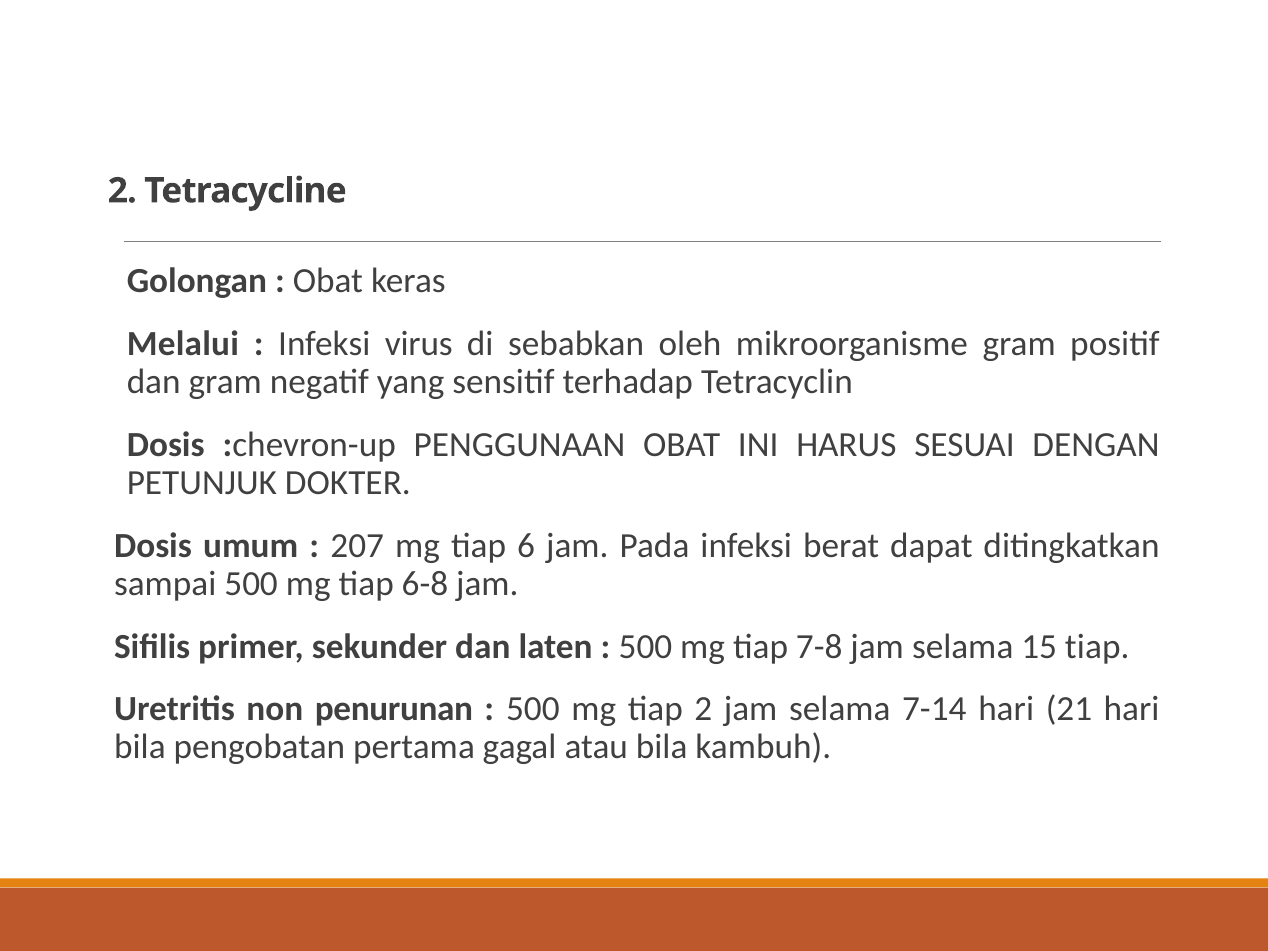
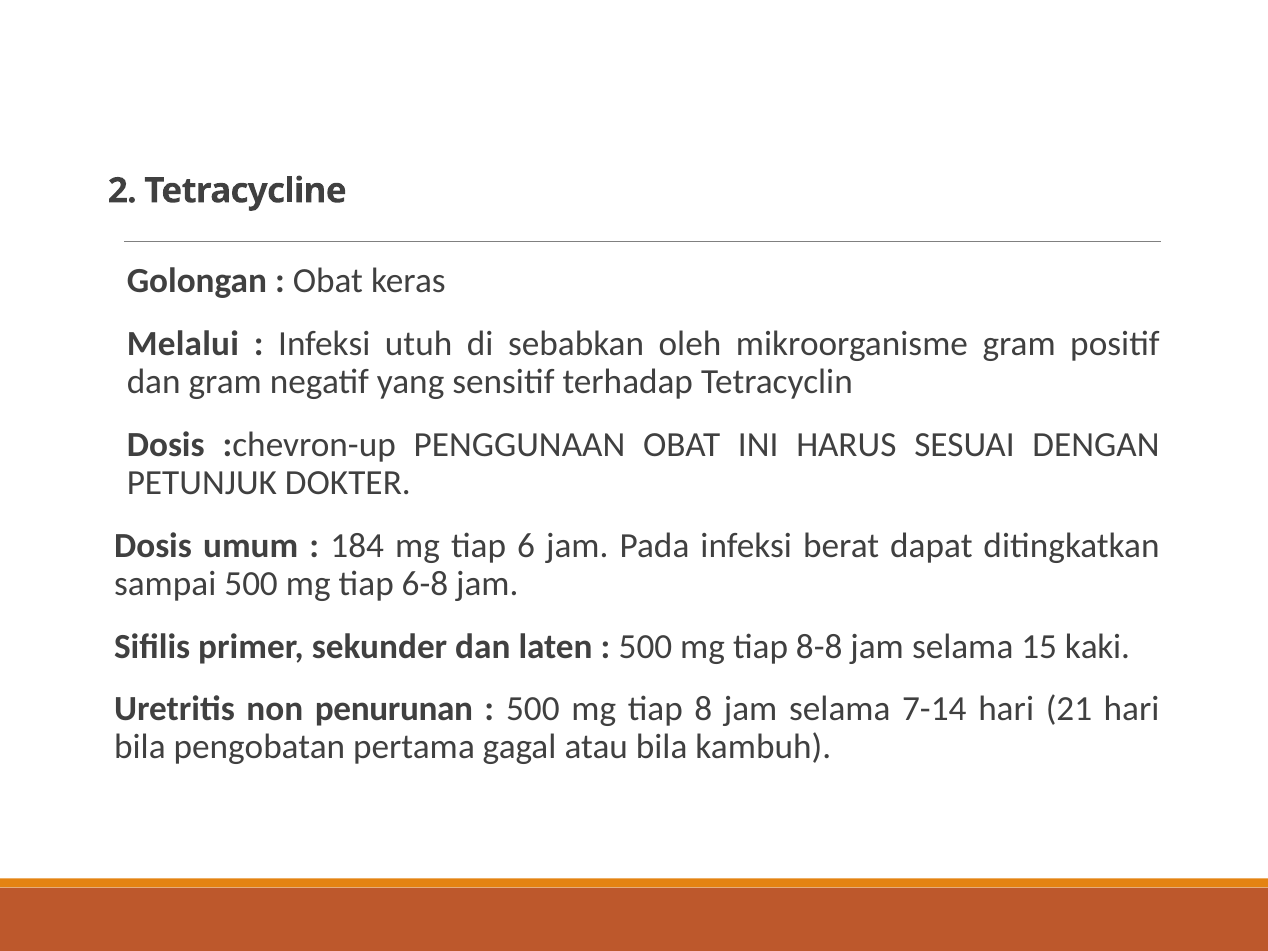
virus: virus -> utuh (419, 344)
207: 207 -> 184 (357, 546)
7-8: 7-8 -> 8-8 (819, 646)
15 tiap: tiap -> kaki (1097, 646)
tiap 2: 2 -> 8 (703, 709)
